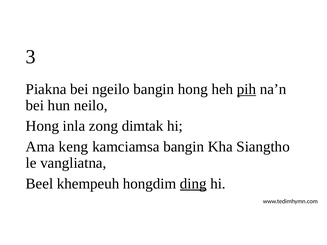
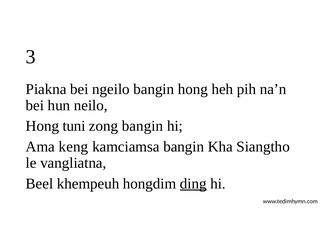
pih underline: present -> none (246, 89)
inla: inla -> tuni (74, 126)
zong dimtak: dimtak -> bangin (143, 126)
